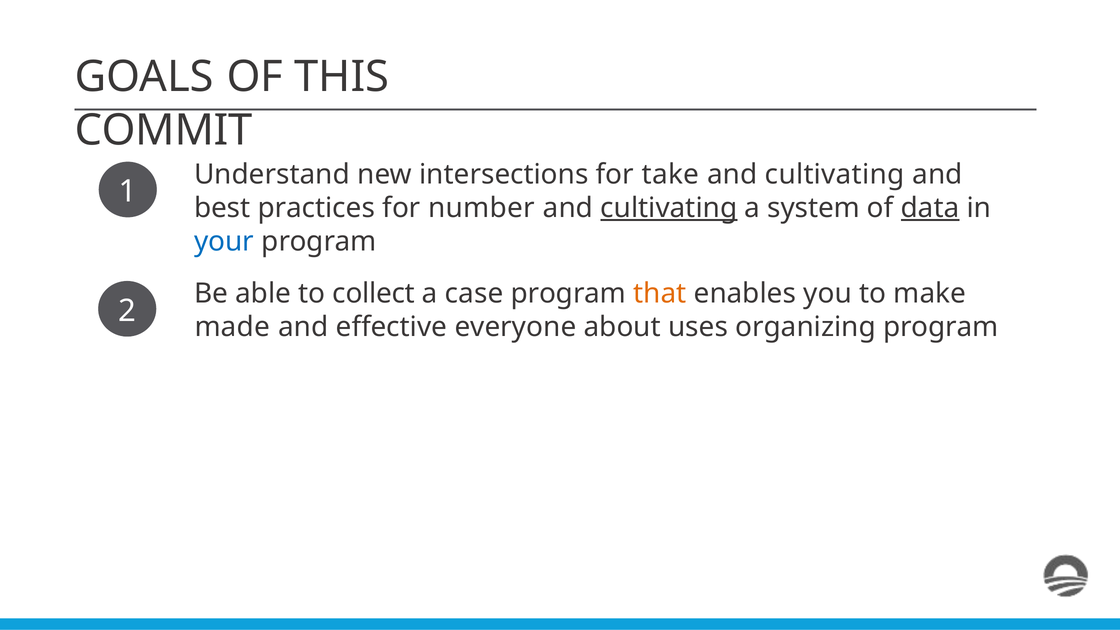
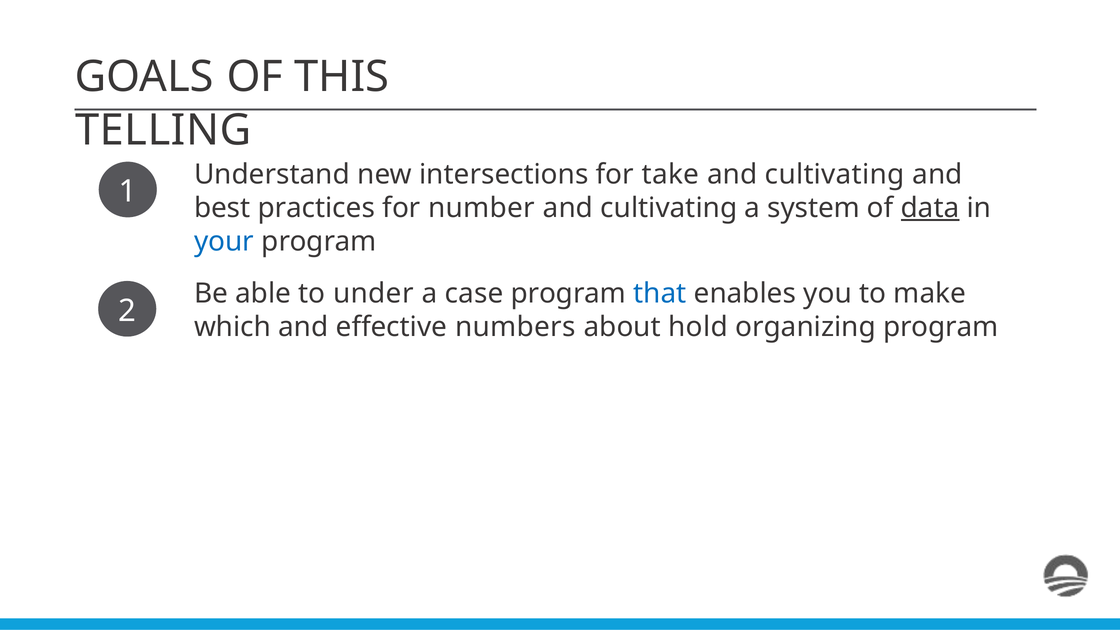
COMMIT: COMMIT -> TELLING (163, 130)
cultivating underline: present -> none (669, 208)
collect: collect -> under (373, 294)
that colour: orange -> blue (660, 294)
made: made -> which (233, 327)
everyone: everyone -> numbers (515, 327)
uses: uses -> hold (698, 327)
